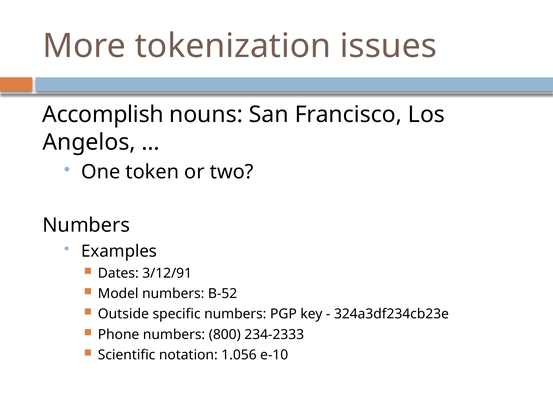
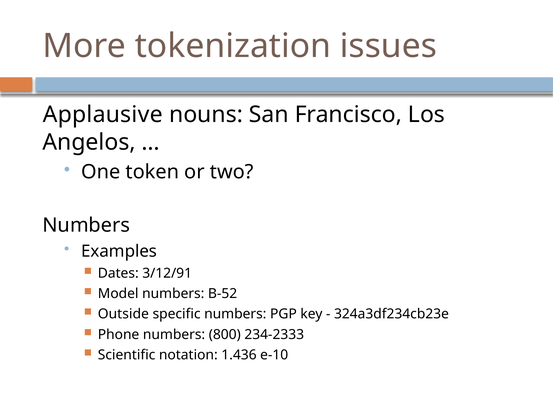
Accomplish: Accomplish -> Applausive (103, 115)
1.056: 1.056 -> 1.436 (239, 356)
